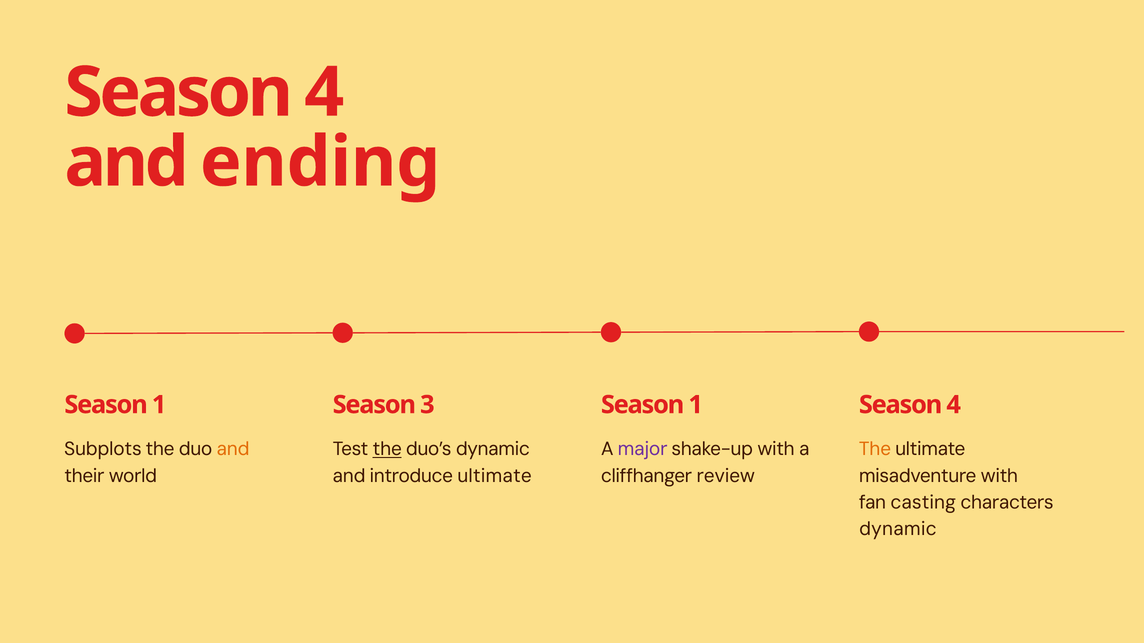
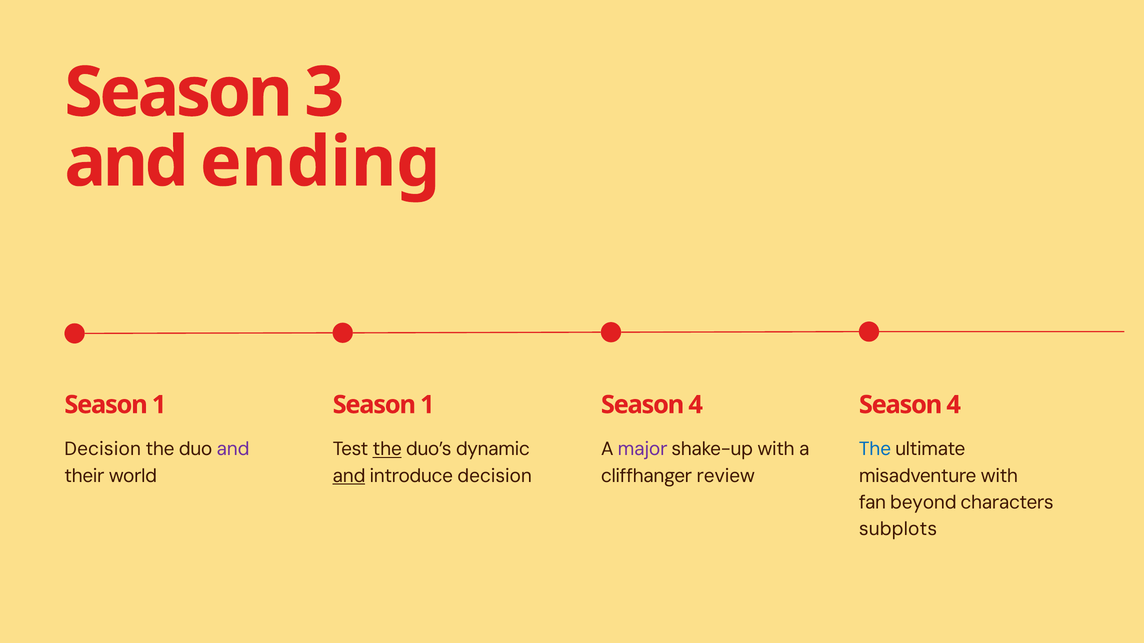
4: 4 -> 3 (324, 93)
3: 3 -> 1 (427, 405)
1: 1 -> 4 (696, 405)
Subplots: Subplots -> Decision (103, 450)
and colour: orange -> purple (233, 450)
The colour: orange -> blue (875, 450)
and underline: none -> present (349, 476)
introduce ultimate: ultimate -> decision (495, 476)
casting: casting -> beyond (923, 503)
dynamic: dynamic -> subplots (898, 530)
